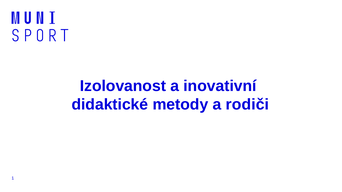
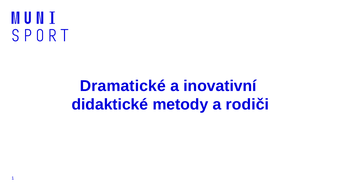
Izolovanost: Izolovanost -> Dramatické (123, 86)
